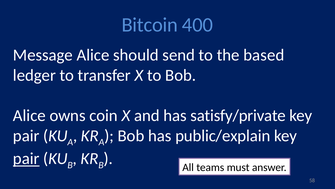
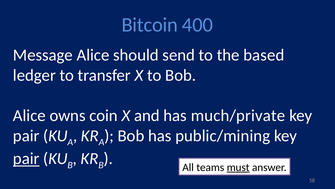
satisfy/private: satisfy/private -> much/private (238, 115)
public/explain: public/explain -> public/mining (223, 135)
must underline: none -> present (238, 167)
